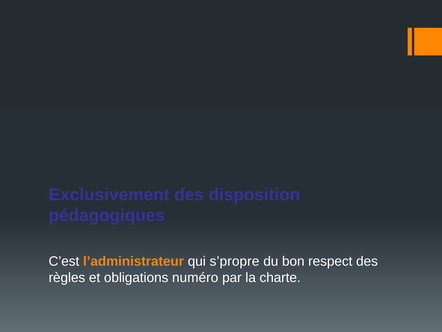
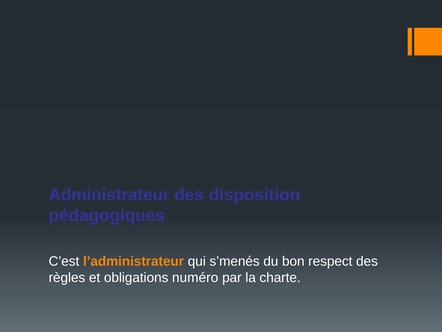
Exclusivement: Exclusivement -> Administrateur (109, 195)
s’propre: s’propre -> s’menés (235, 261)
